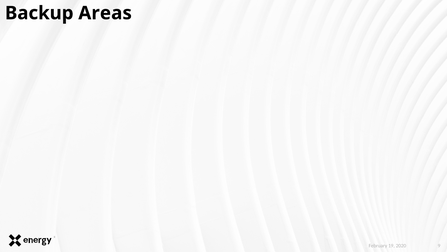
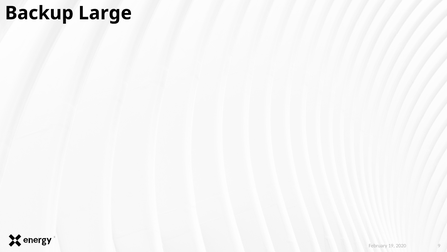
Areas: Areas -> Large (105, 13)
